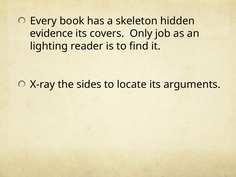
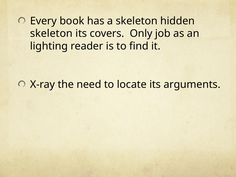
evidence: evidence -> skeleton (51, 33)
sides: sides -> need (89, 84)
